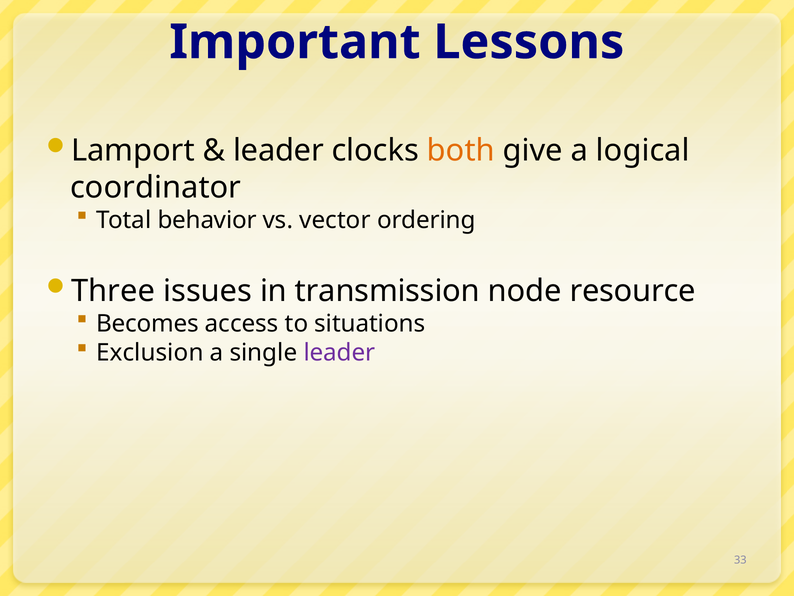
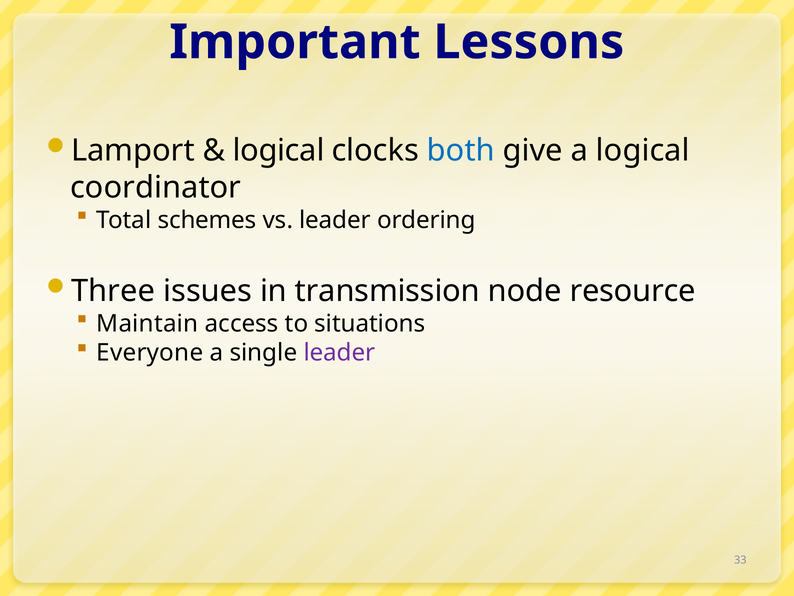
leader: leader -> logical (279, 150)
both colour: orange -> blue (461, 150)
behavior: behavior -> schemes (207, 220)
vs vector: vector -> leader (335, 220)
Becomes: Becomes -> Maintain (147, 323)
Exclusion: Exclusion -> Everyone (150, 352)
